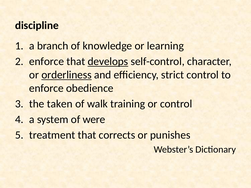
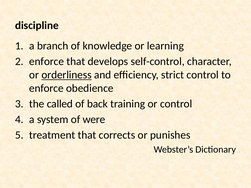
develops underline: present -> none (108, 62)
taken: taken -> called (60, 104)
walk: walk -> back (97, 104)
